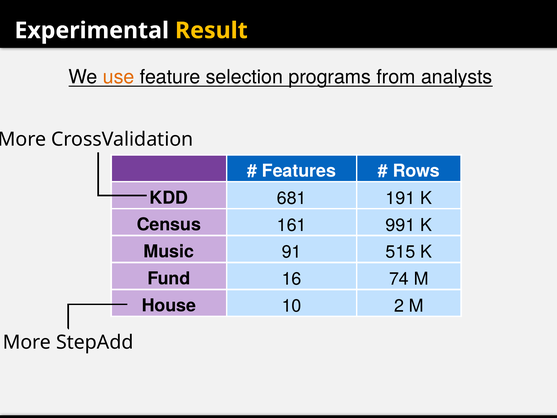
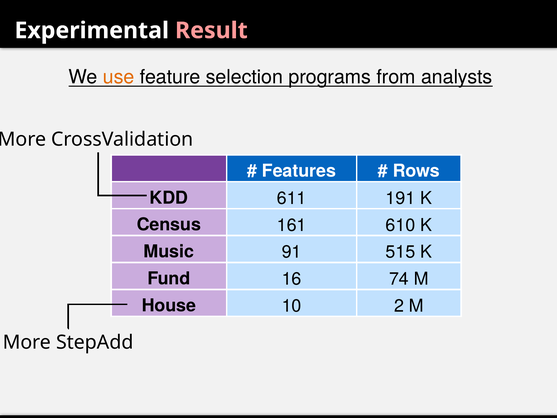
Result colour: yellow -> pink (211, 31)
681: 681 -> 611 (292, 198)
991: 991 -> 610 (400, 225)
